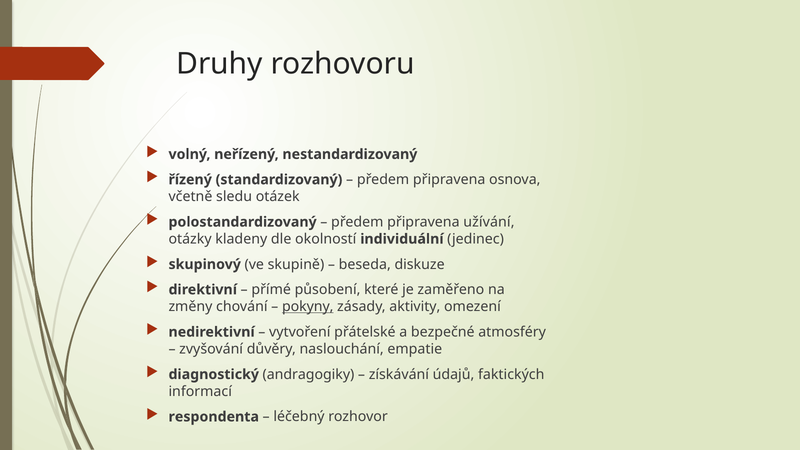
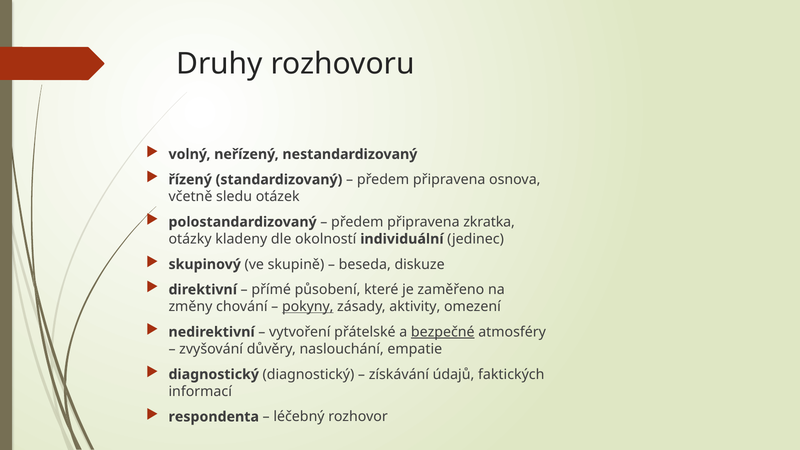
užívání: užívání -> zkratka (489, 222)
bezpečné underline: none -> present (443, 332)
diagnostický andragogiky: andragogiky -> diagnostický (308, 374)
